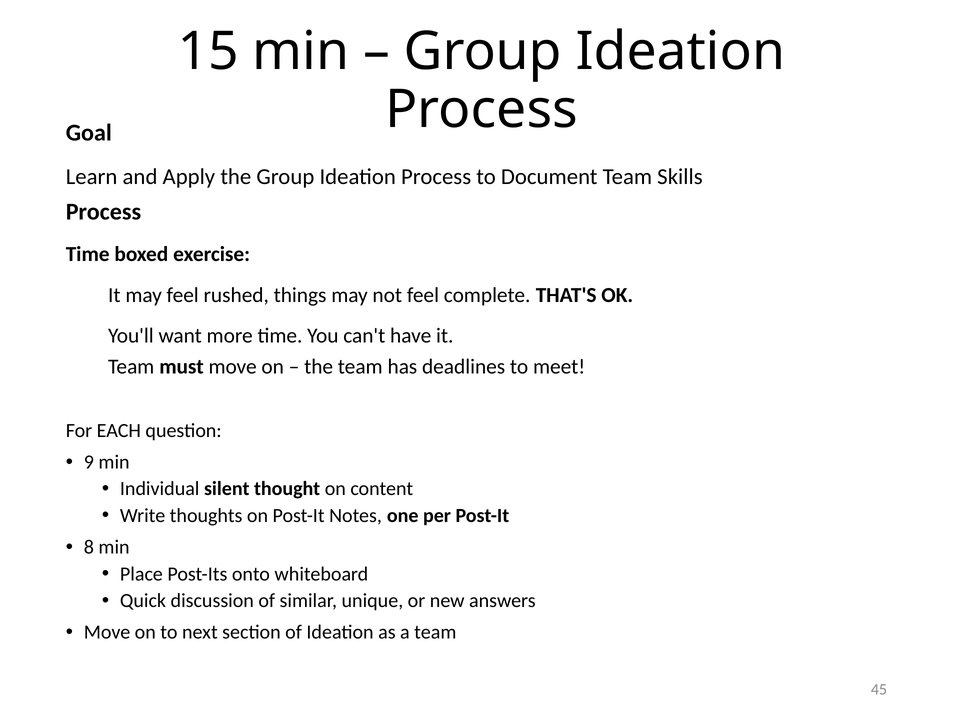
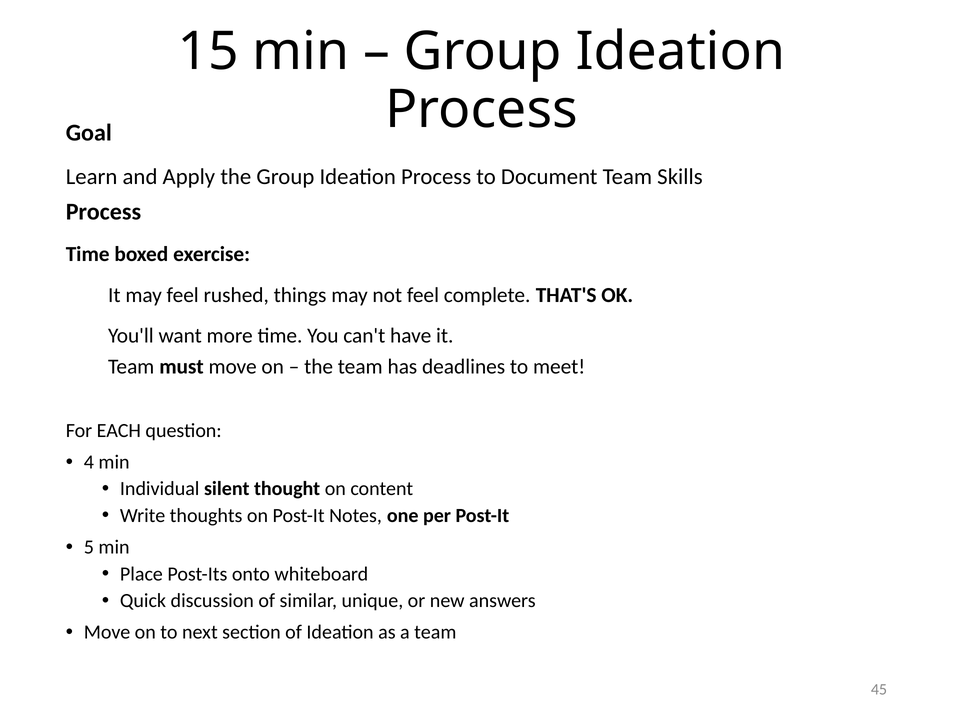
9: 9 -> 4 (89, 462)
8: 8 -> 5 (89, 547)
